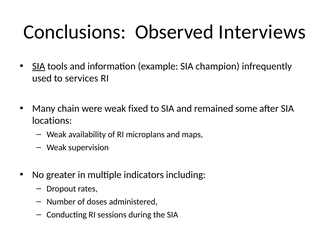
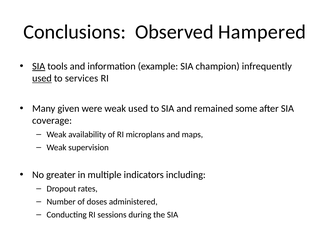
Interviews: Interviews -> Hampered (262, 32)
used underline: none -> present (42, 78)
chain: chain -> given (68, 108)
weak fixed: fixed -> used (138, 108)
locations: locations -> coverage (52, 120)
